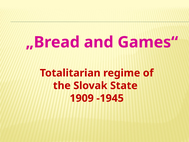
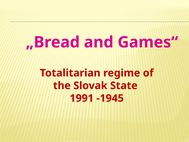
1909: 1909 -> 1991 (82, 98)
